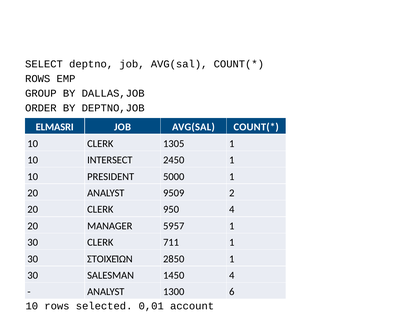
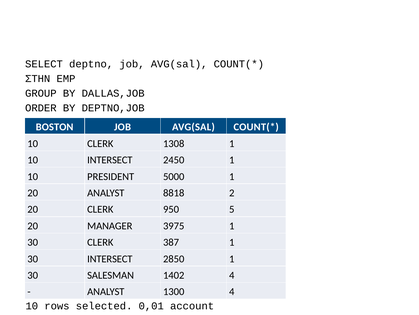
ROWS: ROWS -> ΣΤΗΝ (38, 79)
ELMASRI: ELMASRI -> BOSTON (55, 127)
1305: 1305 -> 1308 (174, 143)
9509: 9509 -> 8818 (174, 193)
950 4: 4 -> 5 (232, 209)
5957: 5957 -> 3975 (174, 225)
711: 711 -> 387 (171, 242)
30 ΣΤΟΙΧΕΊΩΝ: ΣΤΟΙΧΕΊΩΝ -> INTERSECT (110, 258)
1450: 1450 -> 1402 (174, 275)
1300 6: 6 -> 4 (232, 291)
